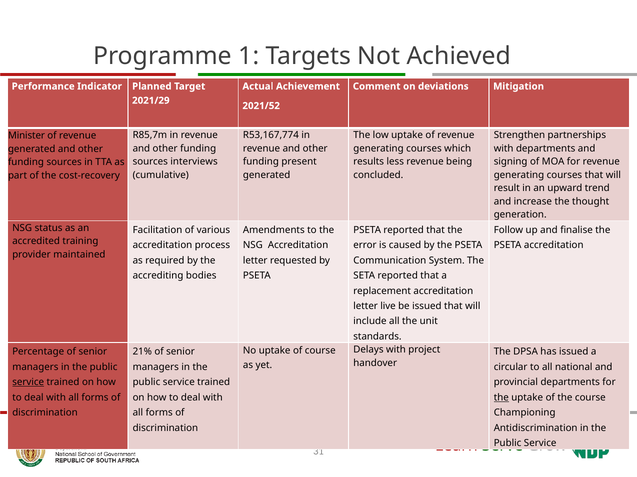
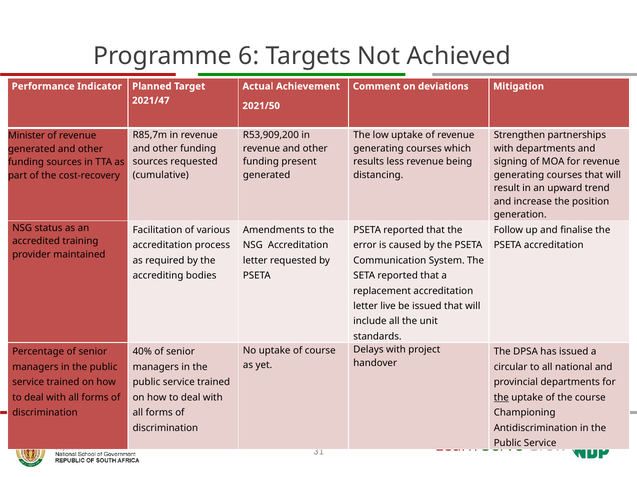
1: 1 -> 6 (249, 56)
2021/29: 2021/29 -> 2021/47 (151, 101)
2021/52: 2021/52 -> 2021/50 (261, 106)
R53,167,774: R53,167,774 -> R53,909,200 (271, 135)
sources interviews: interviews -> requested (194, 162)
concluded: concluded -> distancing (378, 175)
thought: thought -> position (591, 202)
21%: 21% -> 40% (142, 352)
service underline: present -> none (28, 383)
